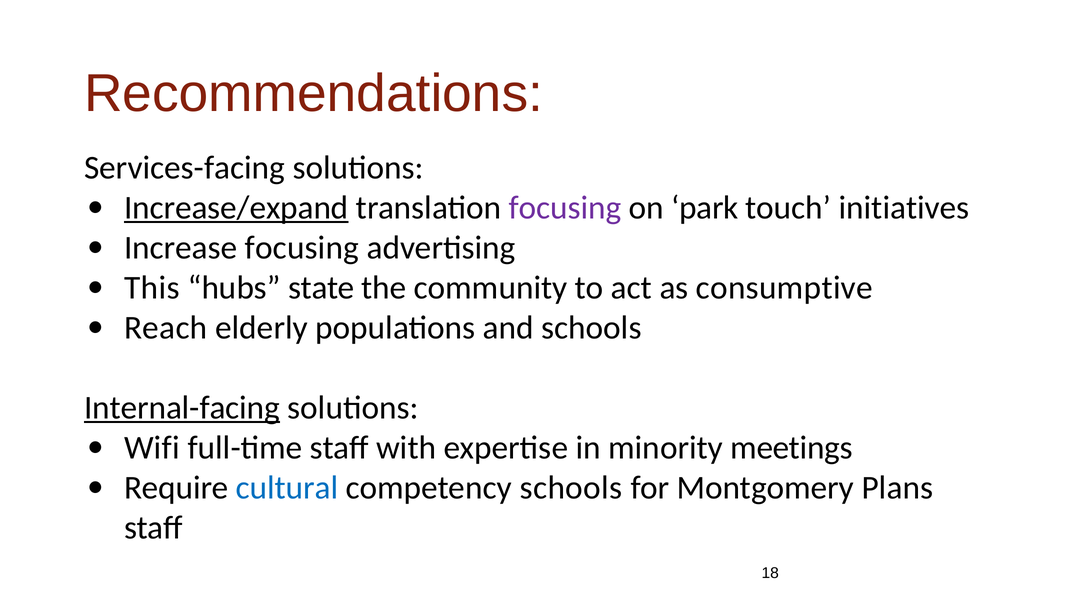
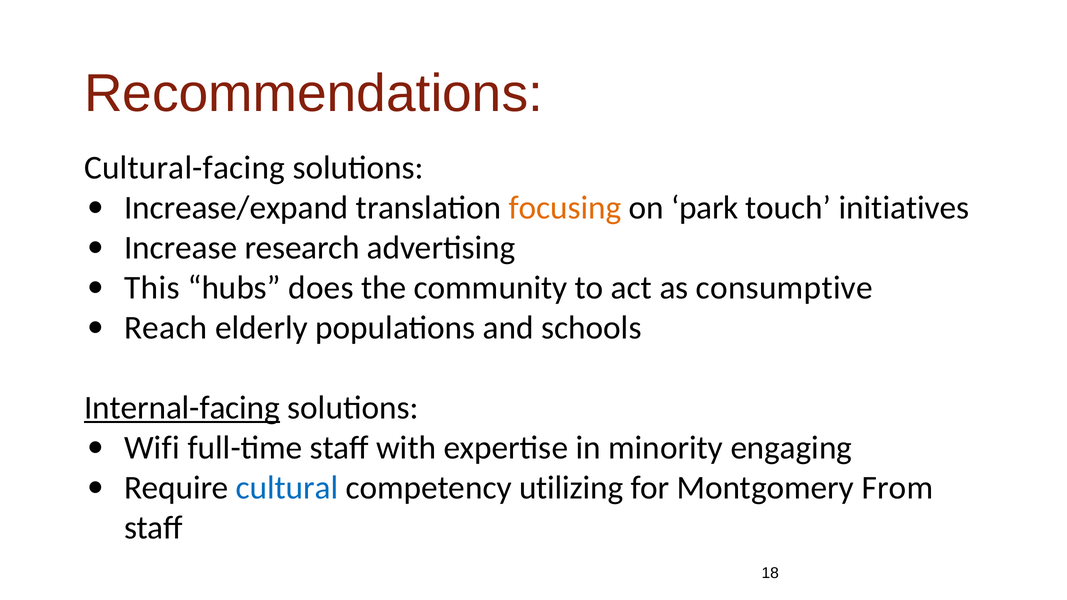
Services-facing: Services-facing -> Cultural-facing (184, 168)
Increase/expand underline: present -> none (236, 208)
focusing colour: purple -> orange (565, 208)
Increase focusing: focusing -> research (302, 248)
state: state -> does (321, 288)
meetings: meetings -> engaging (791, 448)
competency schools: schools -> utilizing (571, 488)
Plans: Plans -> From (897, 488)
